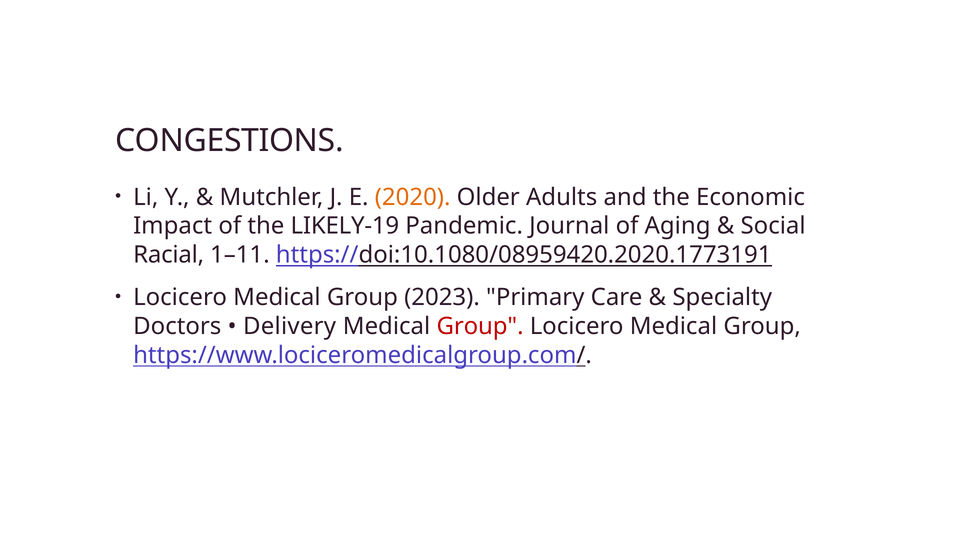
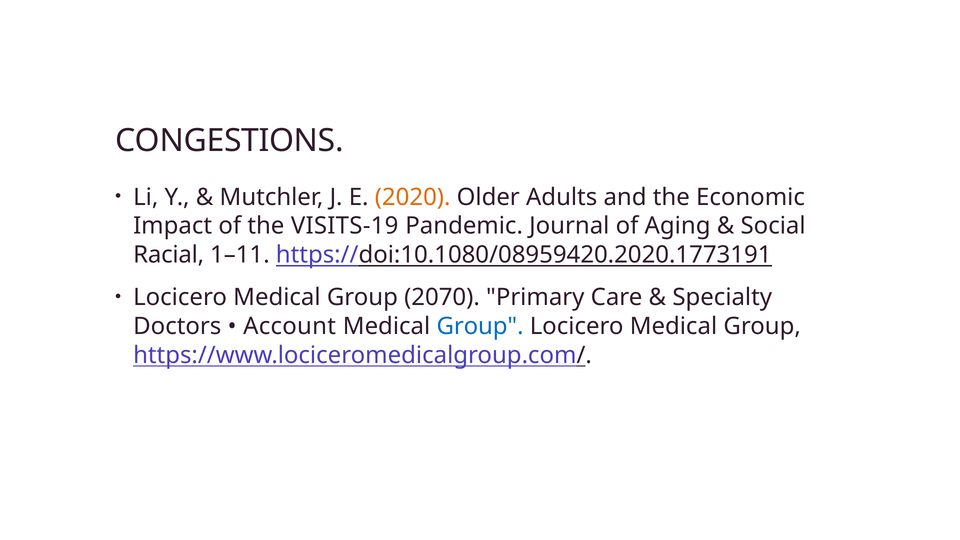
LIKELY-19: LIKELY-19 -> VISITS-19 (345, 226)
2023: 2023 -> 2070 (442, 298)
Delivery: Delivery -> Account (290, 326)
Group colour: red -> blue (480, 326)
